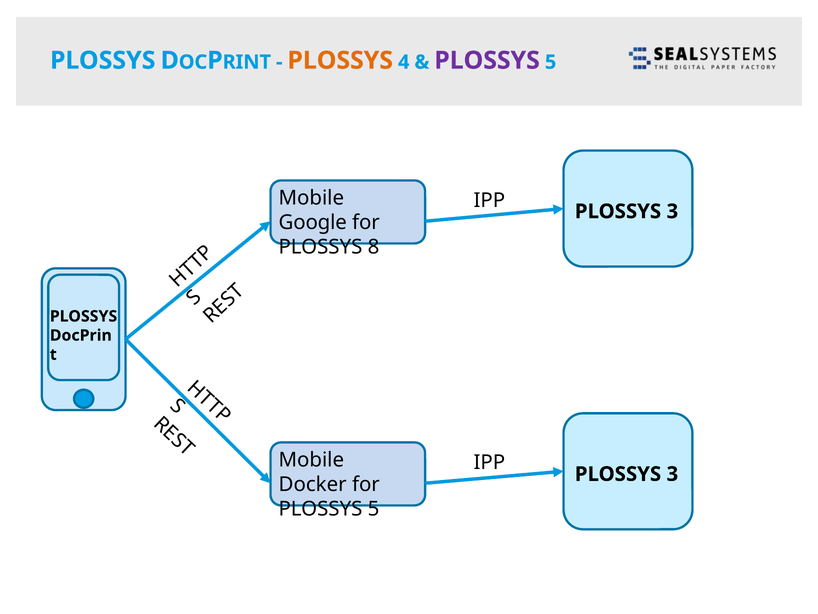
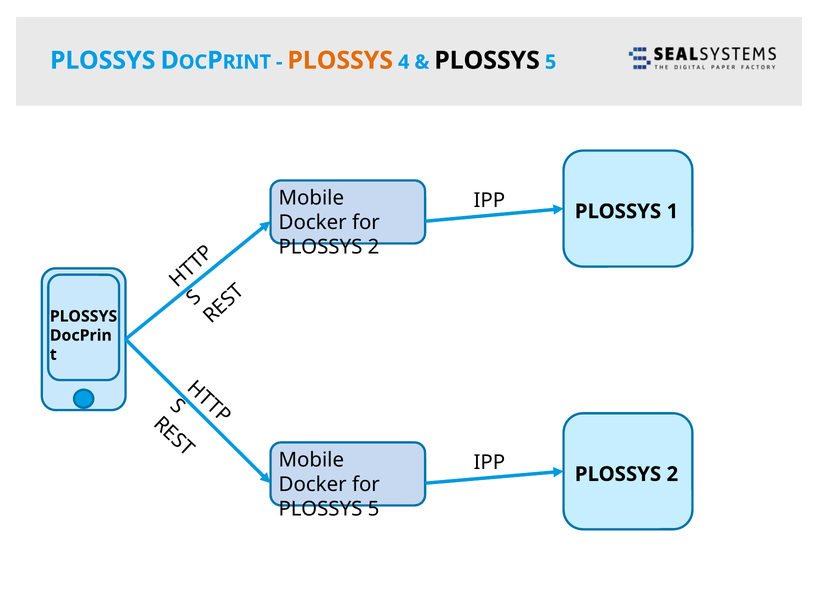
PLOSSYS colour: purple -> black (487, 60)
3: 3 -> 1 (672, 211)
Google: Google -> Docker (313, 222)
8: 8 -> 2 (374, 247)
3: 3 -> 2 (672, 474)
